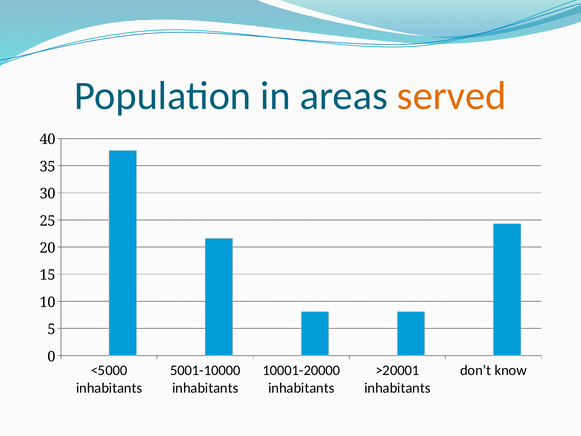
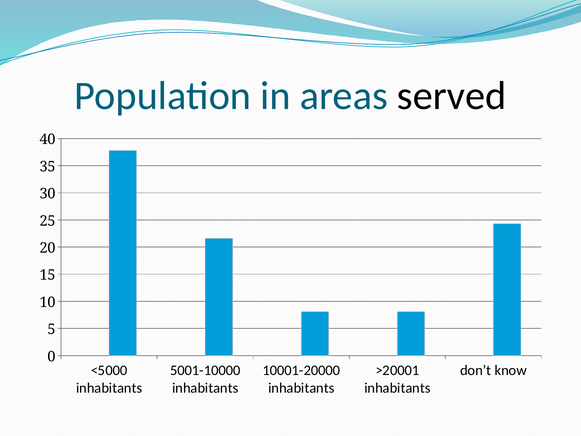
served colour: orange -> black (452, 96)
